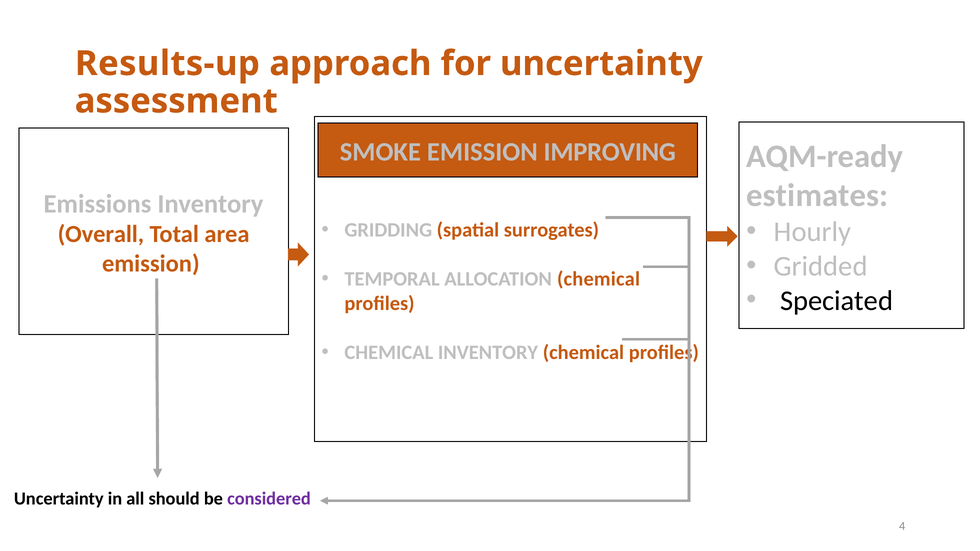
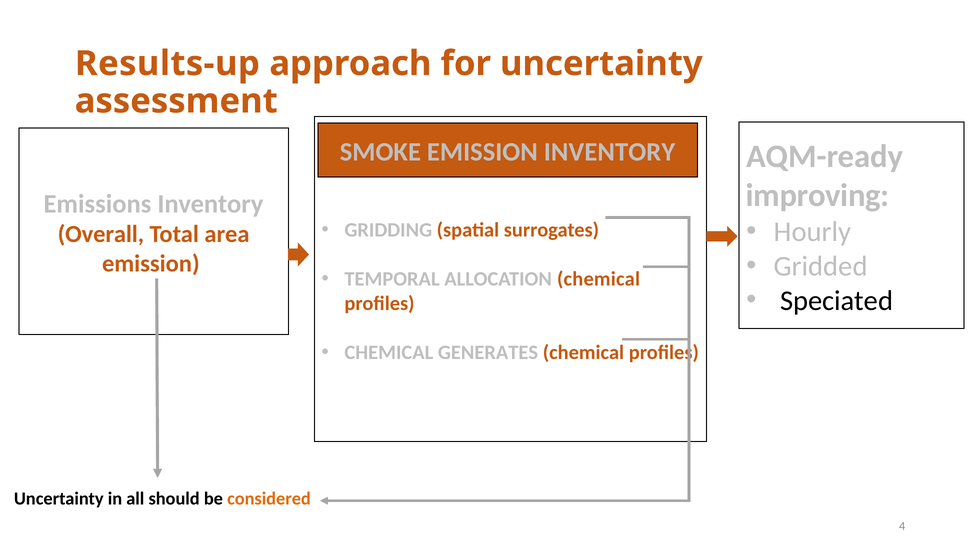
EMISSION IMPROVING: IMPROVING -> INVENTORY (609, 152)
estimates: estimates -> improving (818, 196)
CHEMICAL INVENTORY: INVENTORY -> GENERATES (488, 353)
considered colour: purple -> orange (269, 499)
